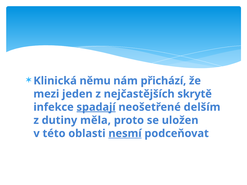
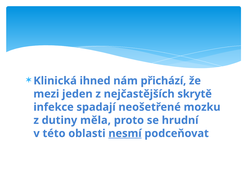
němu: němu -> ihned (95, 81)
spadají underline: present -> none (96, 107)
delším: delším -> mozku (202, 107)
uložen: uložen -> hrudní (180, 120)
